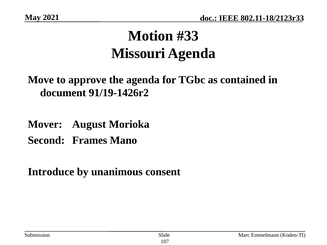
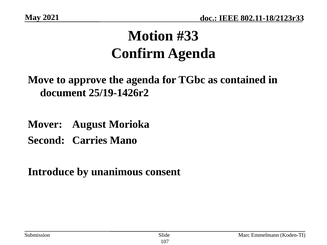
Missouri: Missouri -> Confirm (138, 53)
91/19-1426r2: 91/19-1426r2 -> 25/19-1426r2 (119, 93)
Frames: Frames -> Carries (90, 140)
